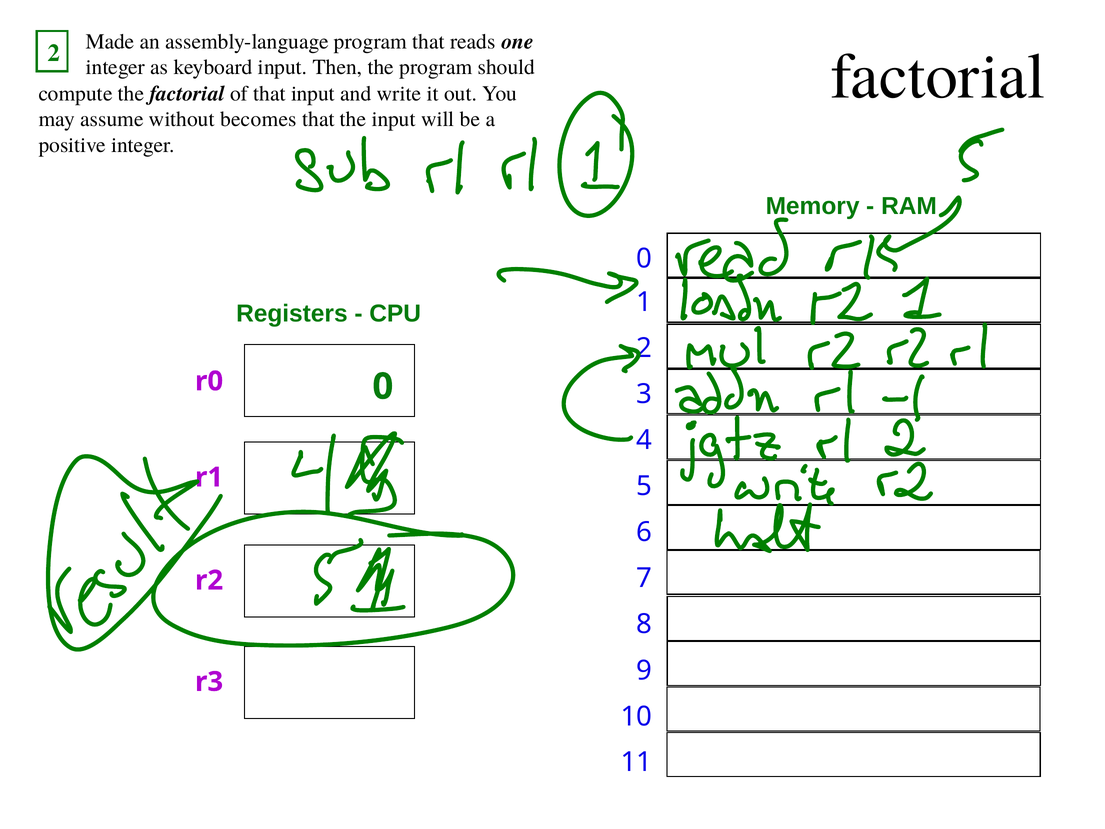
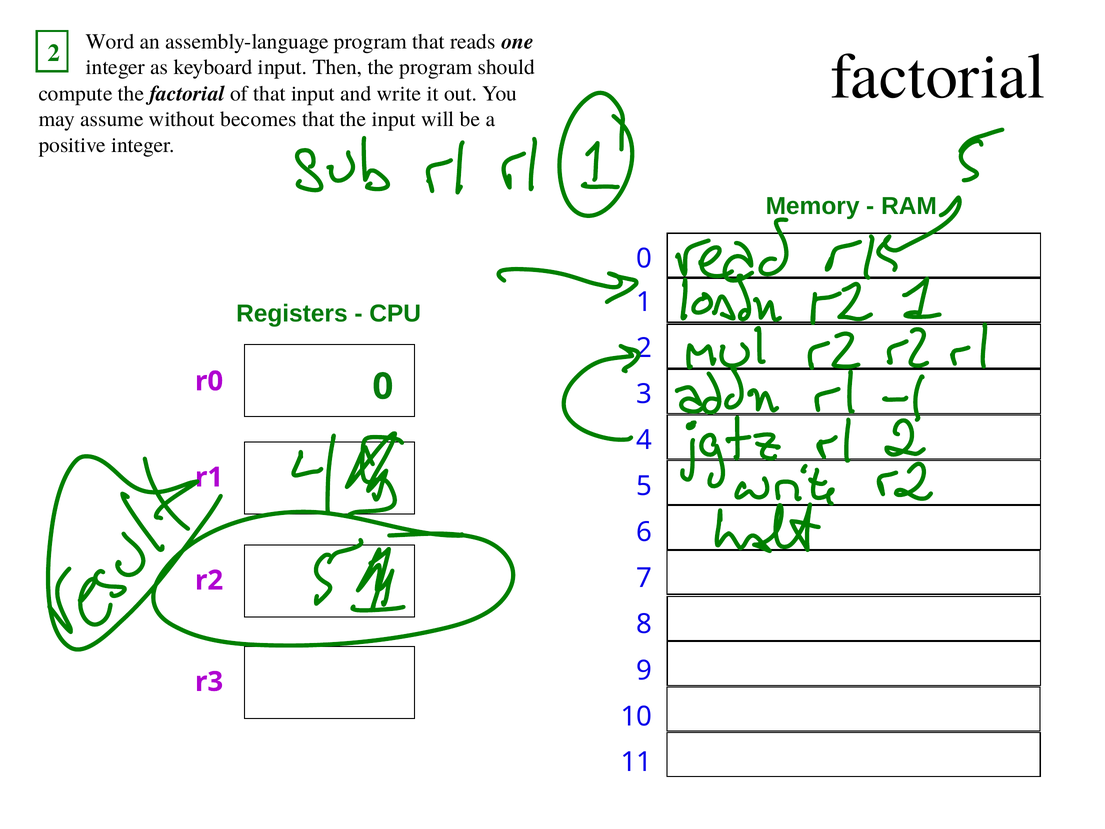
Made: Made -> Word (110, 41)
